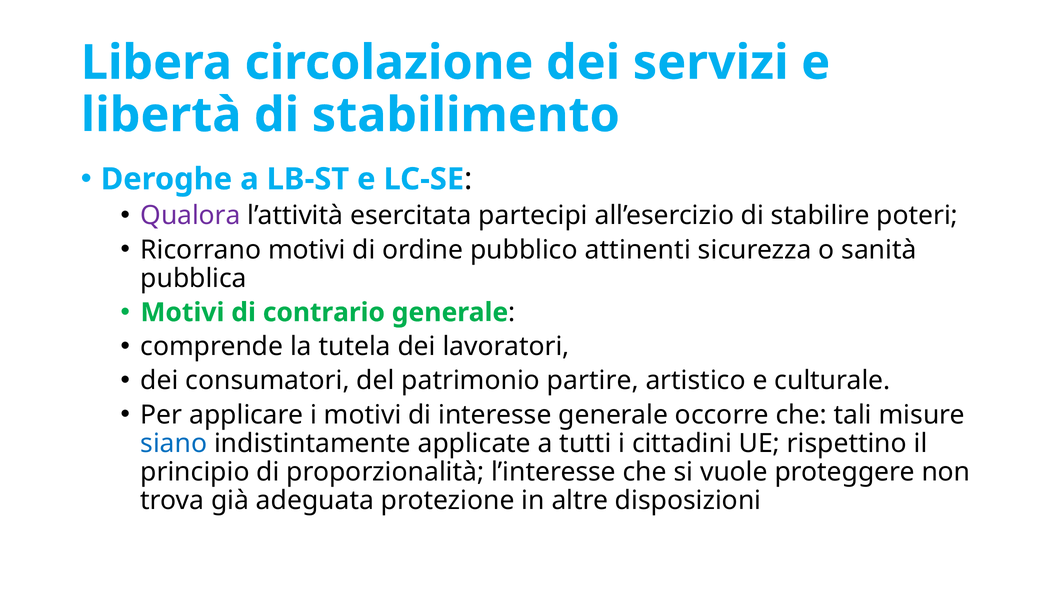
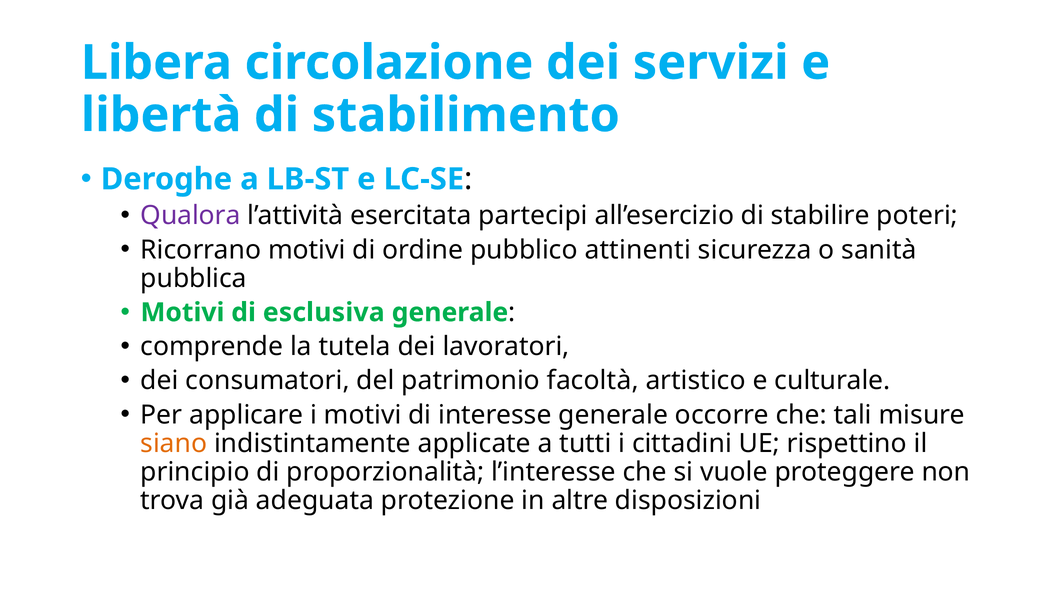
contrario: contrario -> esclusiva (324, 313)
partire: partire -> facoltà (593, 381)
siano colour: blue -> orange (174, 444)
